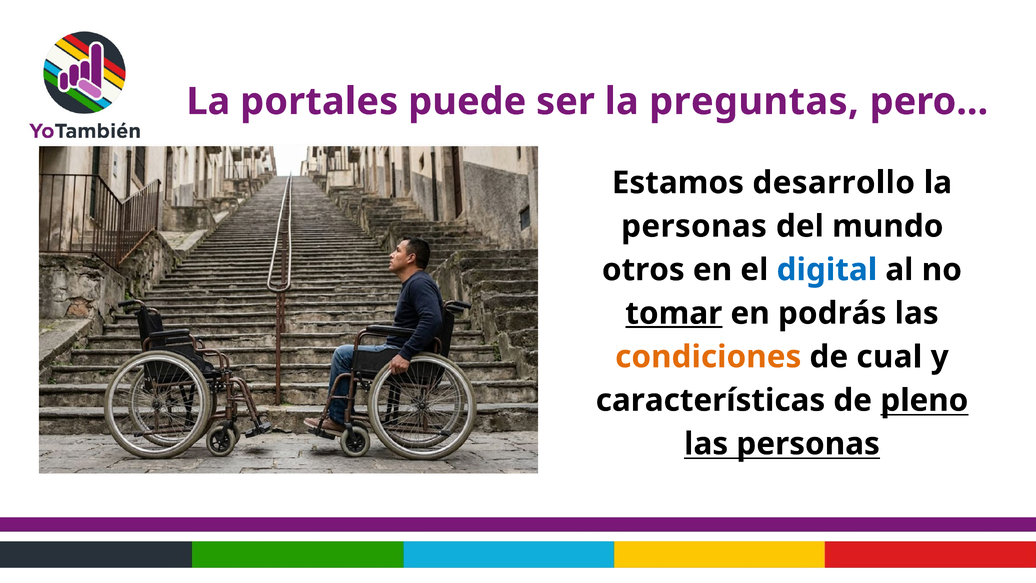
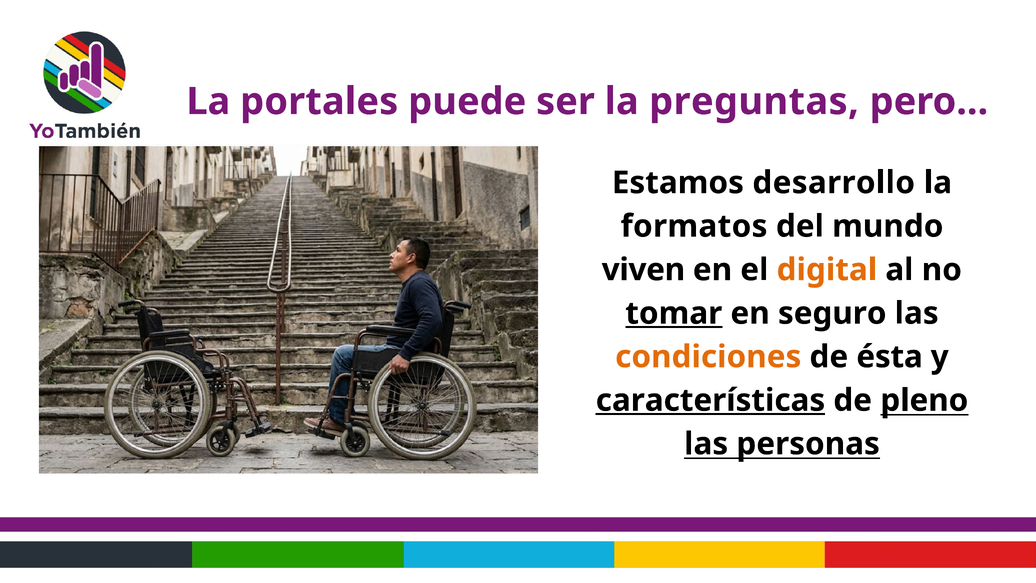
personas: personas -> formatos (694, 226)
otros: otros -> viven (643, 270)
digital colour: blue -> orange (827, 270)
podrás: podrás -> seguro (832, 313)
cual: cual -> ésta (890, 357)
características underline: none -> present (710, 400)
